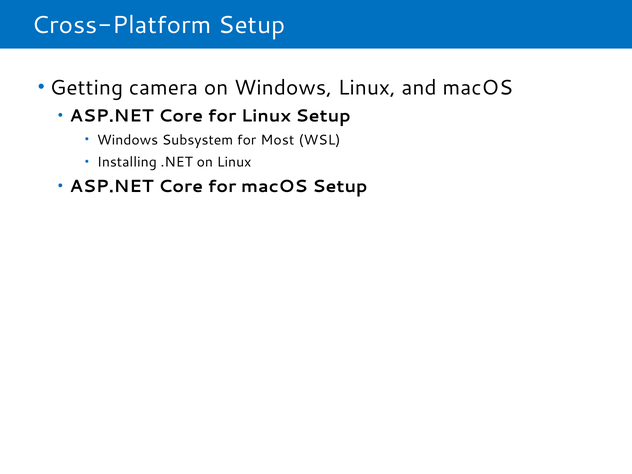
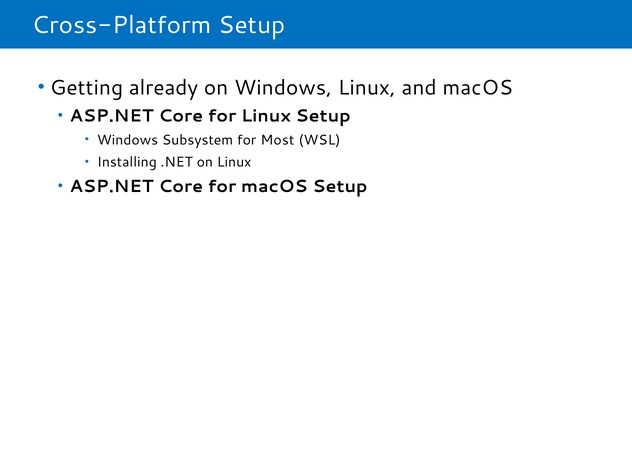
camera: camera -> already (164, 88)
